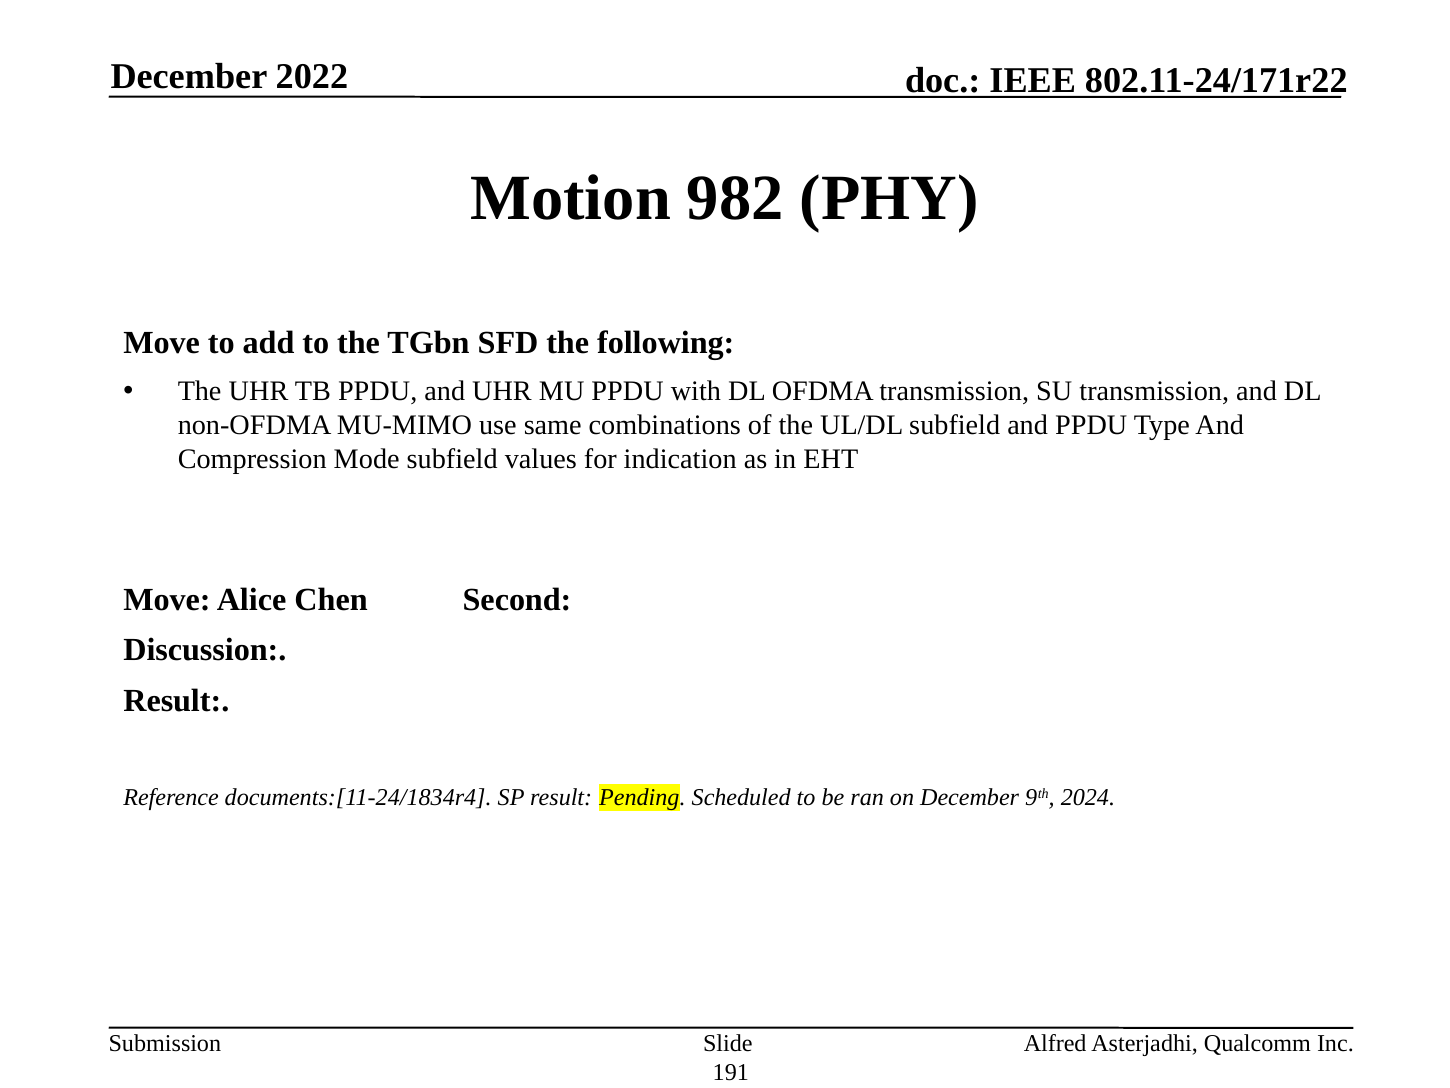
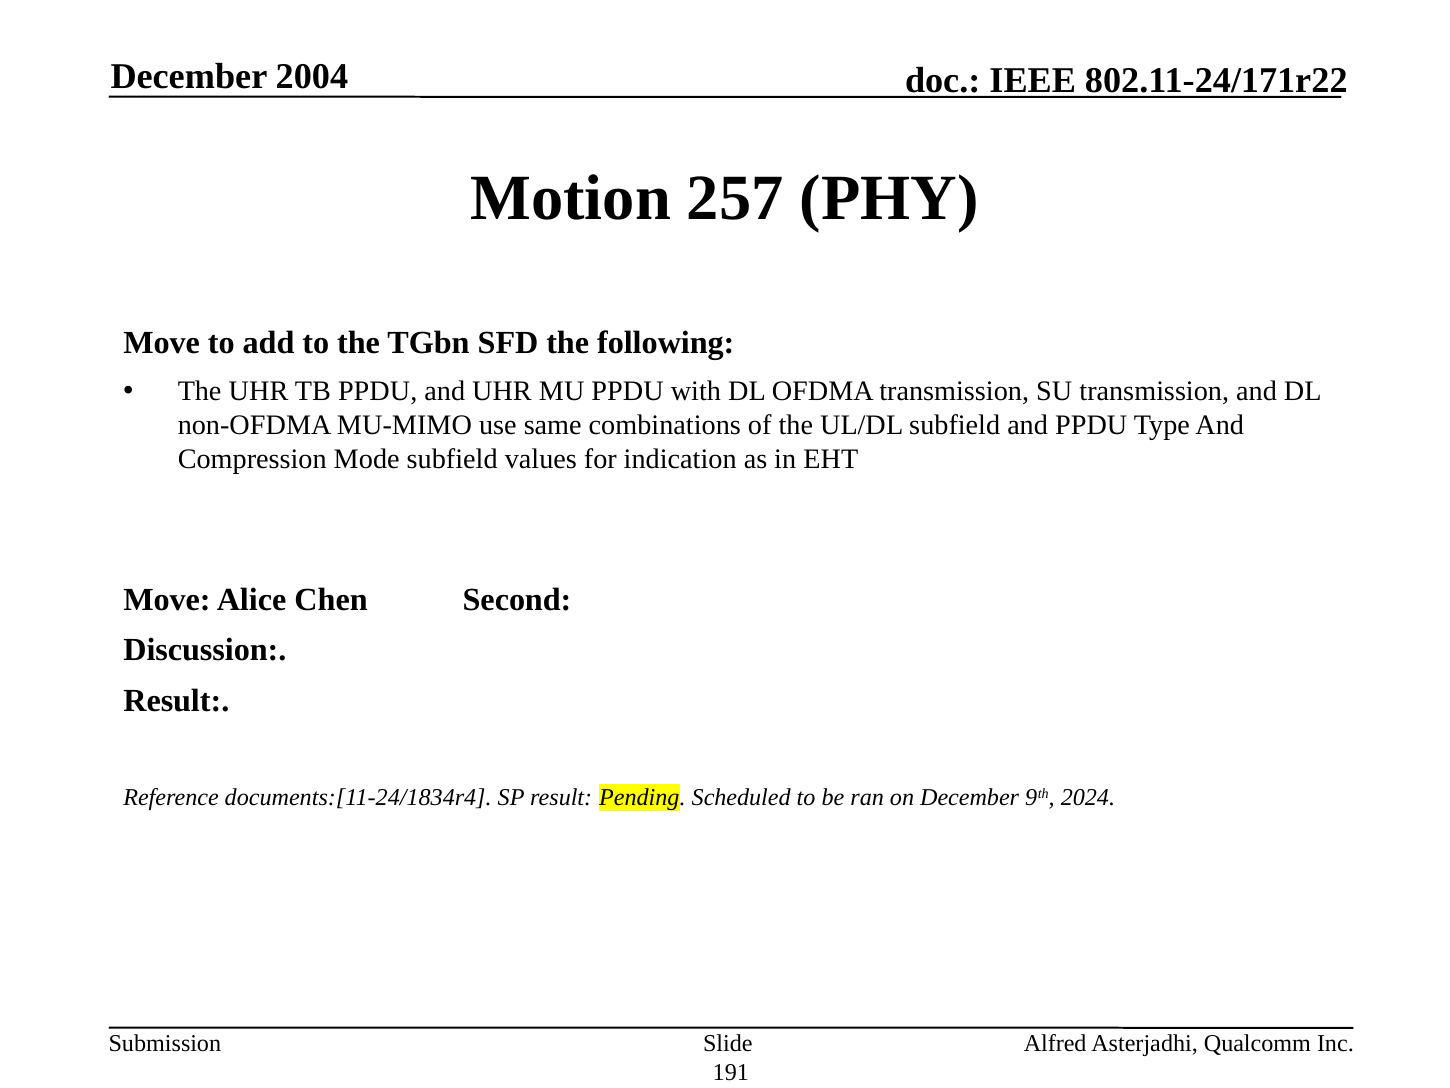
2022: 2022 -> 2004 (312, 77)
982: 982 -> 257 (735, 198)
